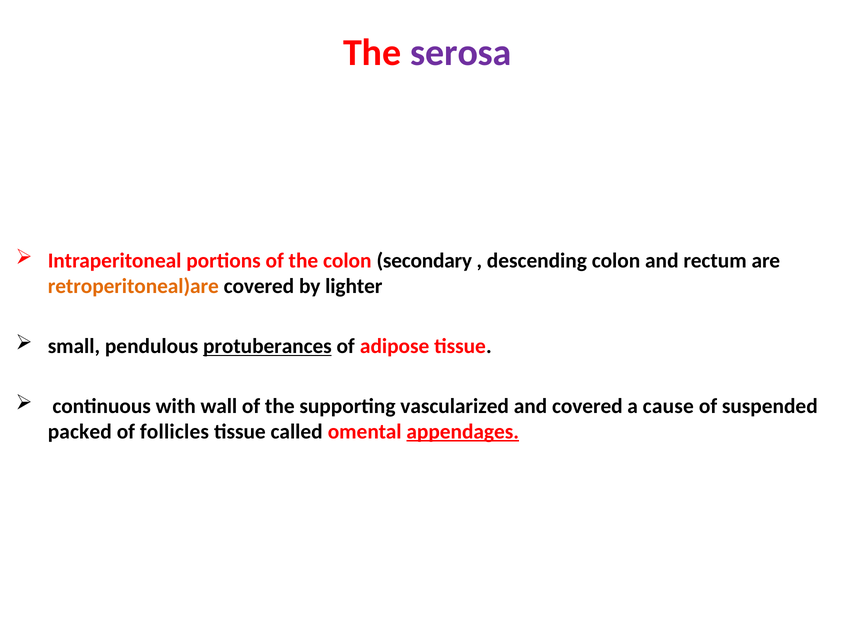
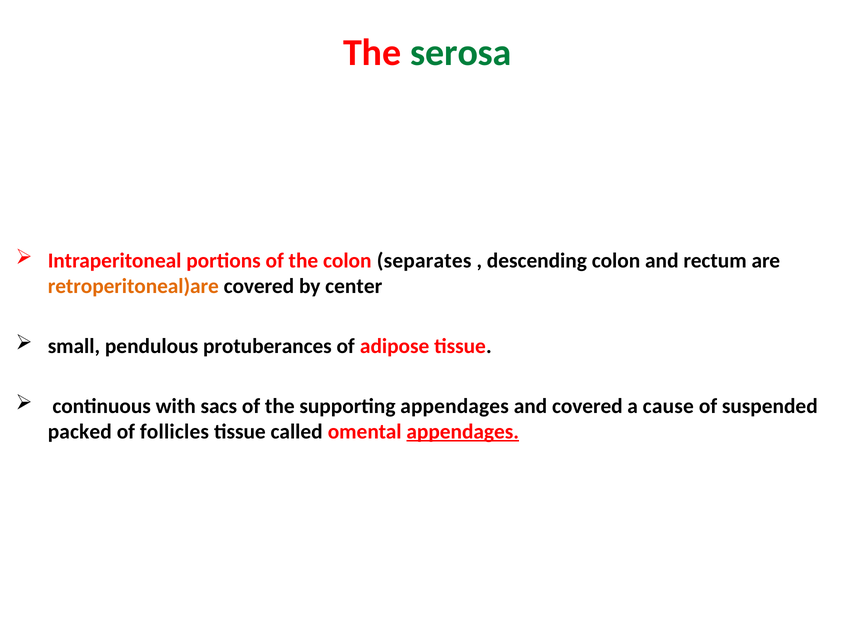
serosa colour: purple -> green (461, 53)
secondary: secondary -> separates (424, 261)
lighter: lighter -> center (354, 287)
protuberances underline: present -> none (267, 346)
wall: wall -> sacs (219, 406)
supporting vascularized: vascularized -> appendages (455, 406)
